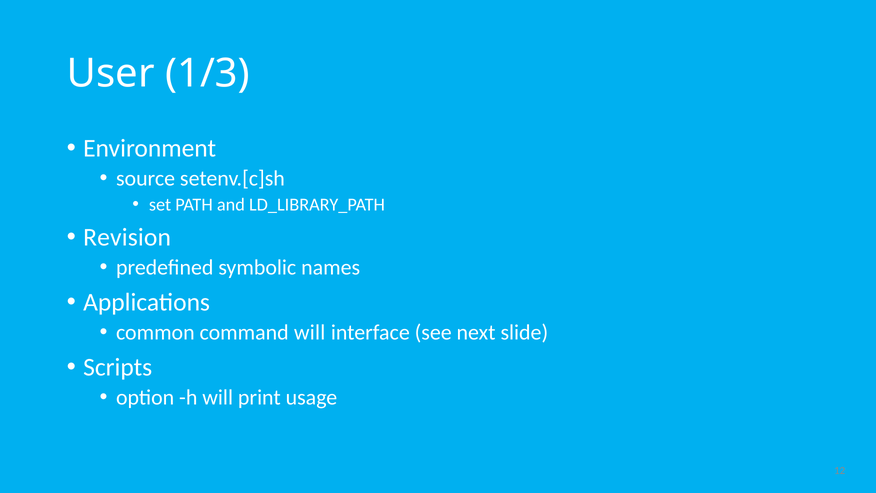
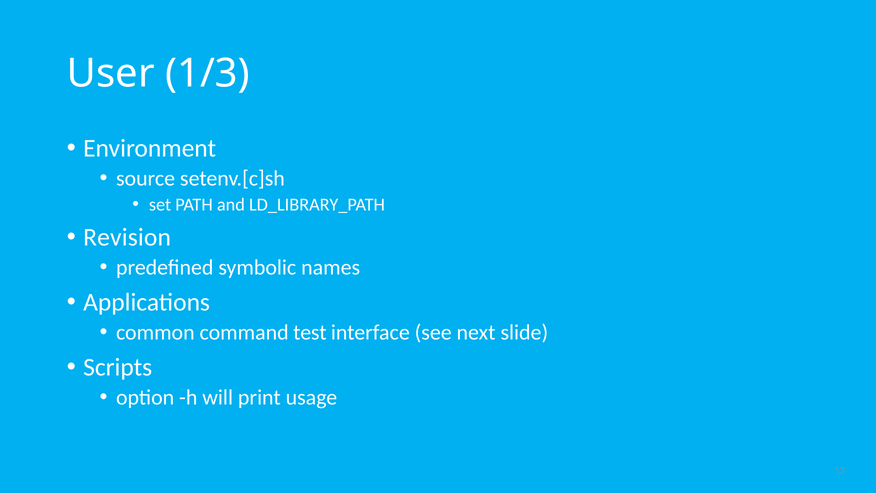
command will: will -> test (310, 332)
